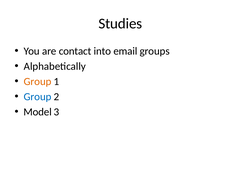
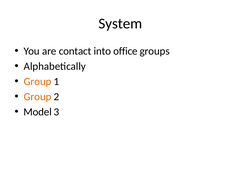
Studies: Studies -> System (120, 24)
email: email -> office (125, 51)
Group colour: blue -> orange (38, 97)
